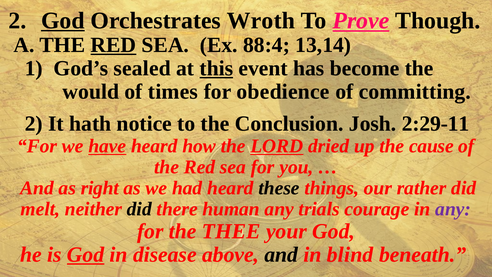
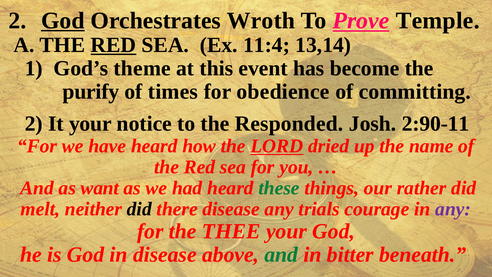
Though: Though -> Temple (438, 20)
88:4: 88:4 -> 11:4 (267, 45)
sealed: sealed -> theme (142, 68)
this underline: present -> none (216, 68)
would: would -> purify (91, 92)
It hath: hath -> your (90, 124)
Conclusion: Conclusion -> Responded (289, 124)
2:29-11: 2:29-11 -> 2:90-11 (435, 124)
have underline: present -> none (107, 146)
cause: cause -> name (431, 146)
right: right -> want (100, 188)
these colour: black -> green (279, 188)
there human: human -> disease (231, 209)
God underline: present -> none (86, 254)
and colour: black -> green (281, 254)
blind: blind -> bitter (350, 254)
